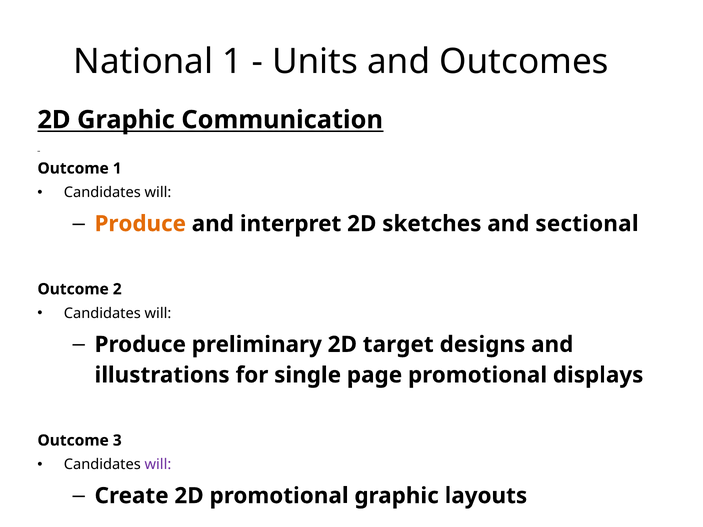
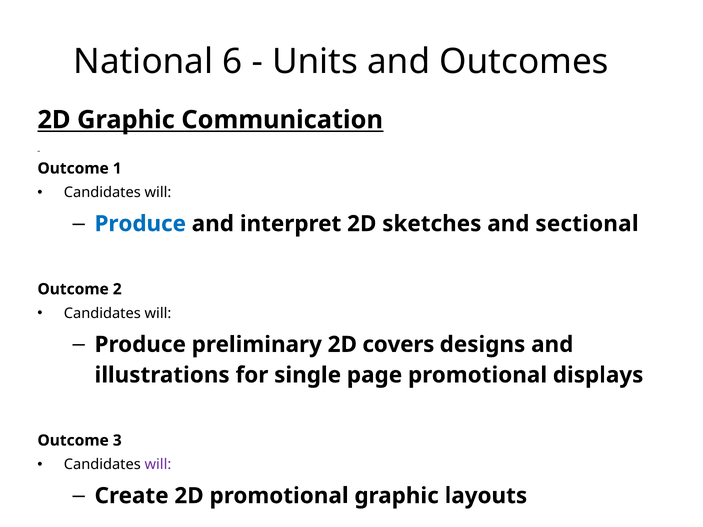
National 1: 1 -> 6 (232, 61)
Produce colour: orange -> blue (140, 224)
target: target -> covers (398, 345)
